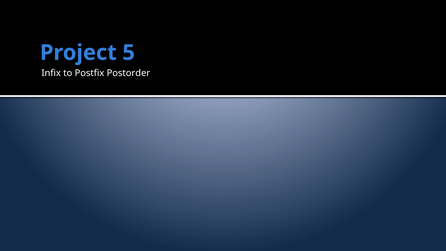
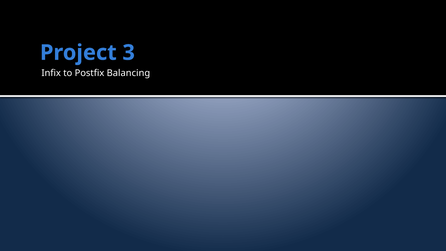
5: 5 -> 3 (129, 53)
Postorder: Postorder -> Balancing (128, 73)
